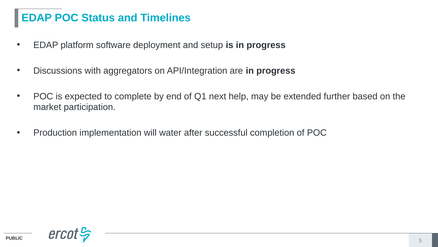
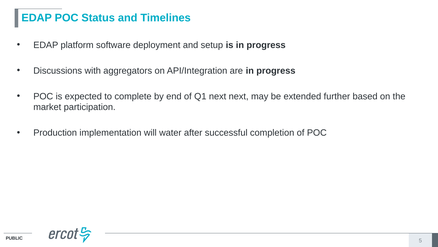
next help: help -> next (239, 96)
